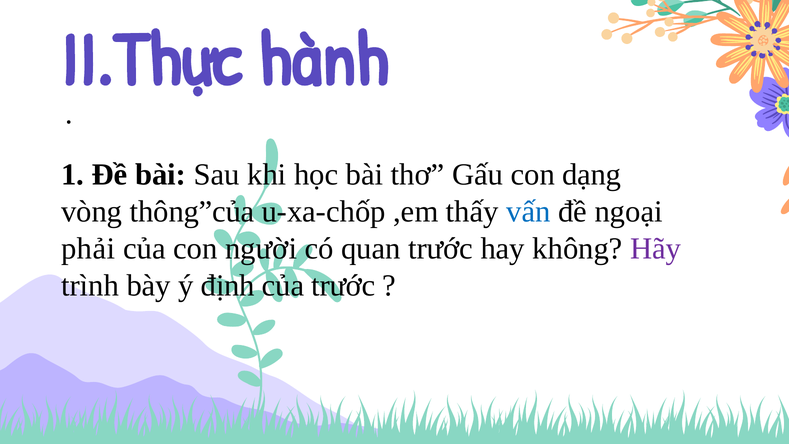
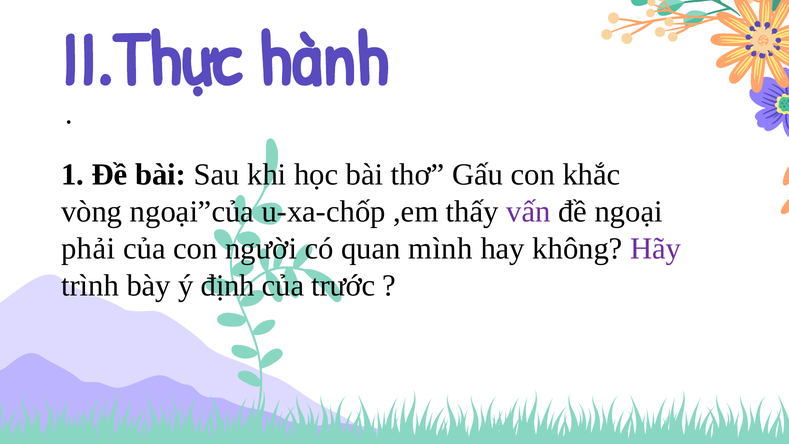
dạng: dạng -> khắc (592, 175)
thông”của: thông”của -> ngoại”của (192, 212)
vấn colour: blue -> purple (528, 212)
quan trước: trước -> mình (440, 248)
